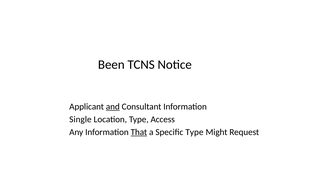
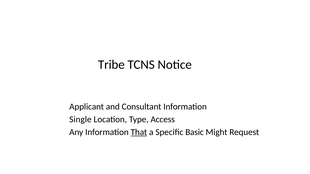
Been: Been -> Tribe (111, 65)
and underline: present -> none (113, 107)
Specific Type: Type -> Basic (195, 132)
